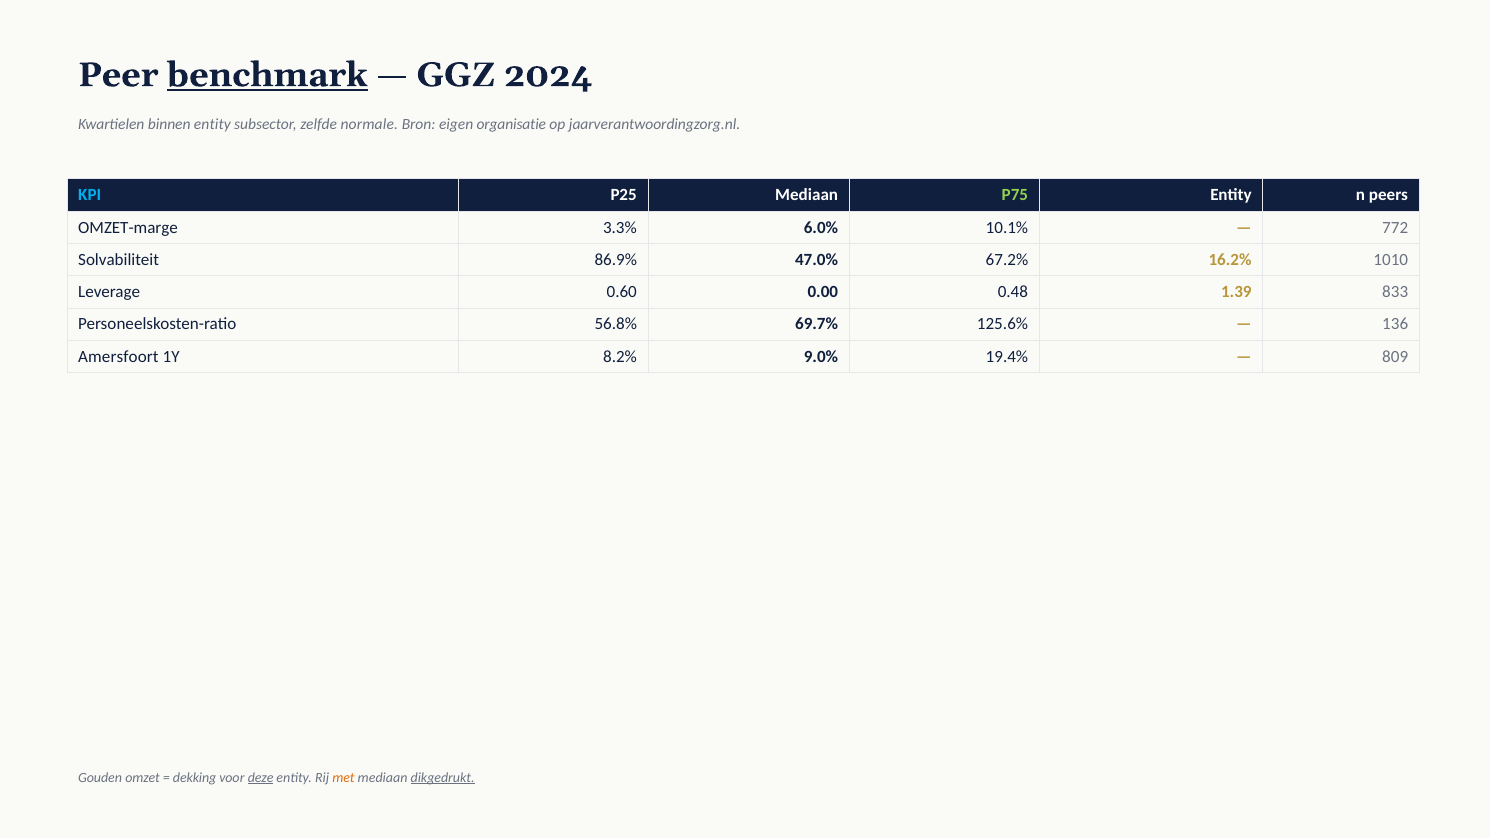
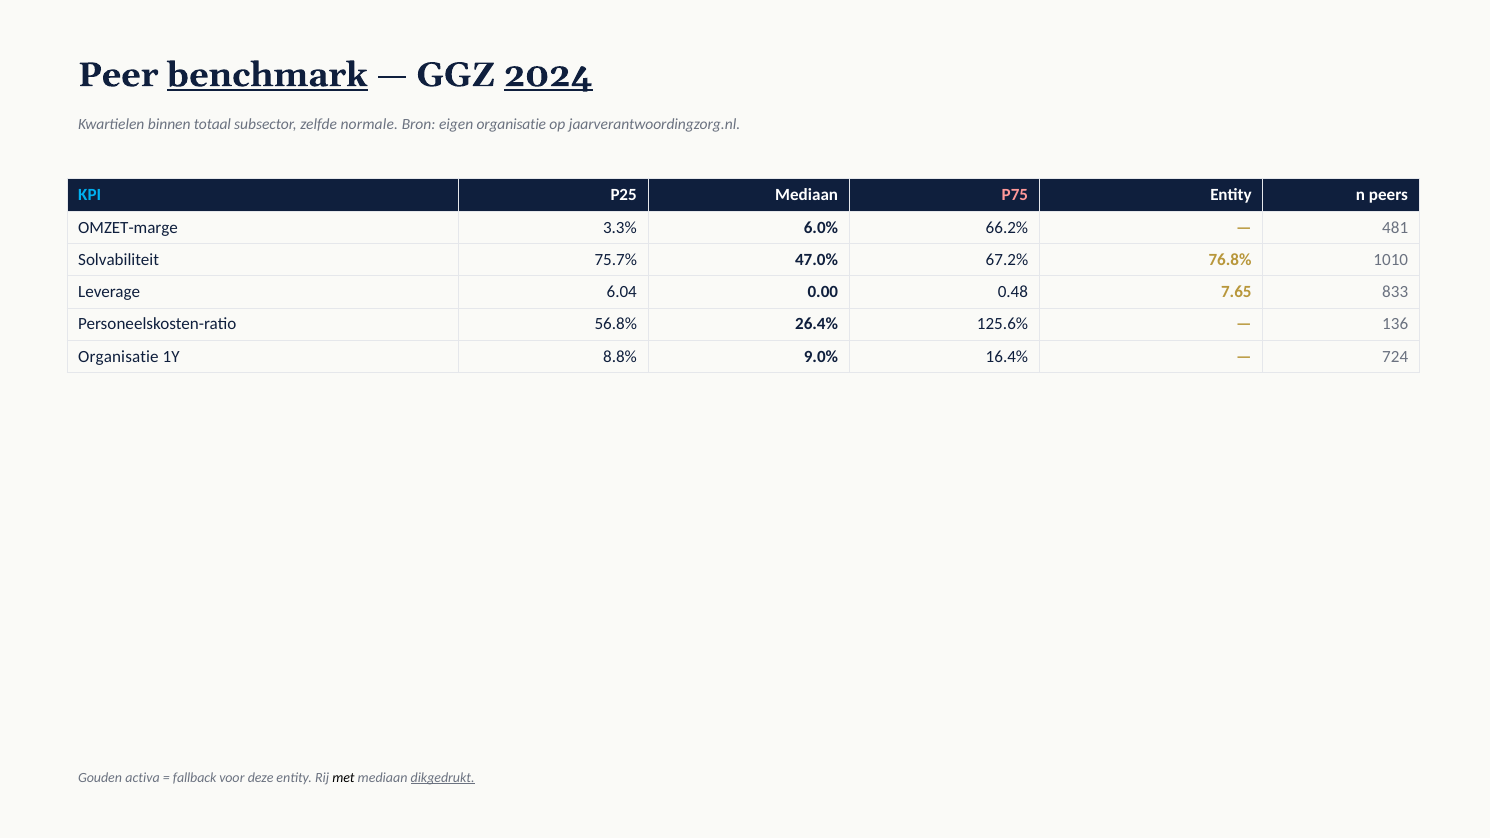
2024 underline: none -> present (548, 75)
binnen entity: entity -> totaal (212, 124)
P75 colour: light green -> pink (1015, 195)
10.1%: 10.1% -> 66.2% (1007, 227)
772: 772 -> 481 (1395, 227)
86.9%: 86.9% -> 75.7% (616, 260)
16.2%: 16.2% -> 76.8% (1230, 260)
0.60: 0.60 -> 6.04 (622, 292)
1.39: 1.39 -> 7.65 (1236, 292)
69.7%: 69.7% -> 26.4% (817, 324)
Amersfoort: Amersfoort -> Organisatie (118, 357)
8.2%: 8.2% -> 8.8% (620, 357)
19.4%: 19.4% -> 16.4% (1007, 357)
809: 809 -> 724 (1395, 357)
omzet: omzet -> activa (143, 778)
dekking: dekking -> fallback (195, 778)
deze underline: present -> none (261, 778)
met colour: orange -> black (343, 778)
